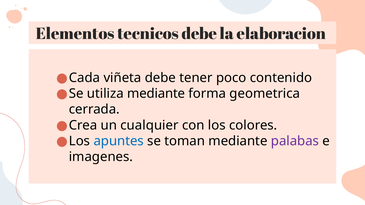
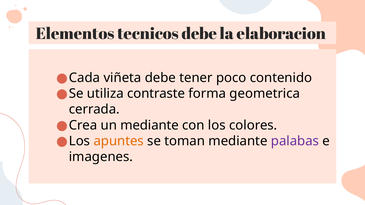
utiliza mediante: mediante -> contraste (156, 94)
un cualquier: cualquier -> mediante (150, 125)
apuntes colour: blue -> orange (119, 141)
